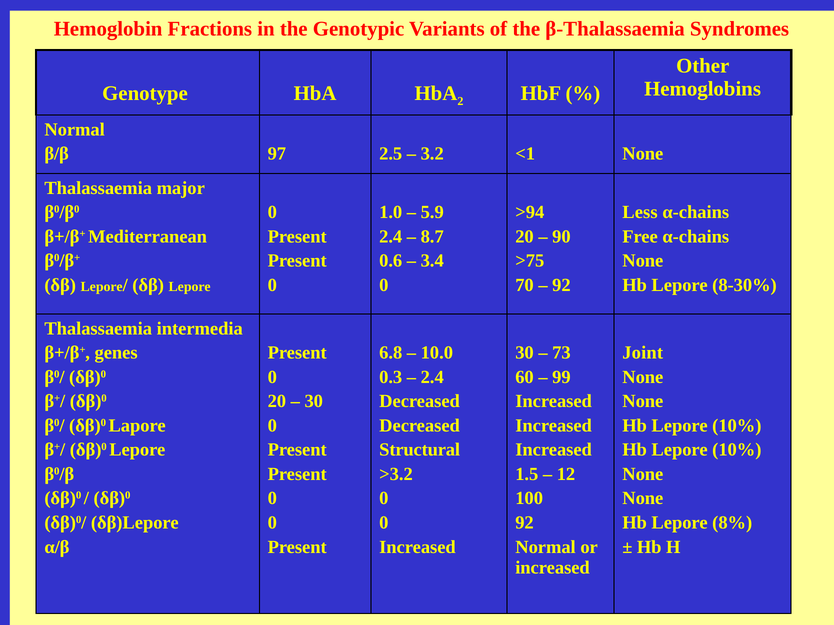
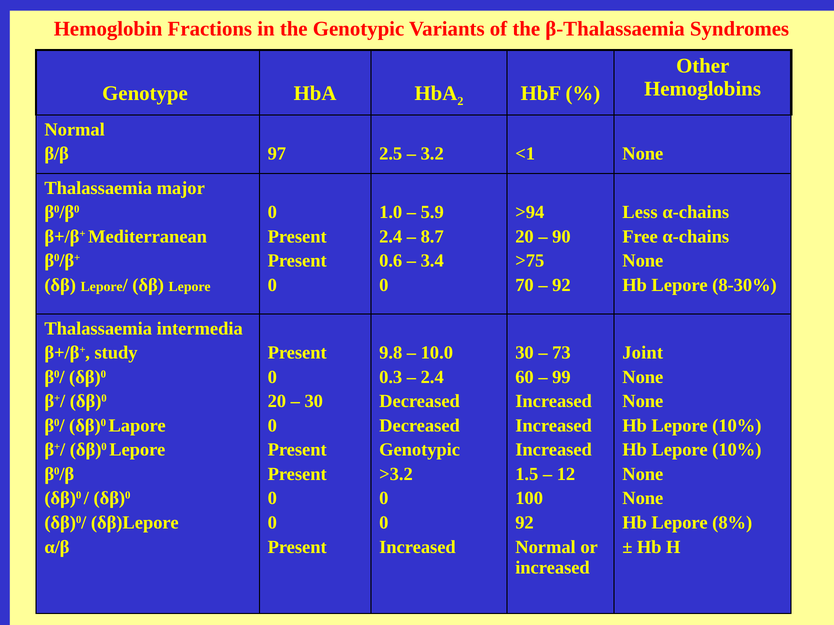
genes: genes -> study (116, 353)
6.8: 6.8 -> 9.8 (391, 353)
Structural: Structural -> Genotypic (420, 450)
